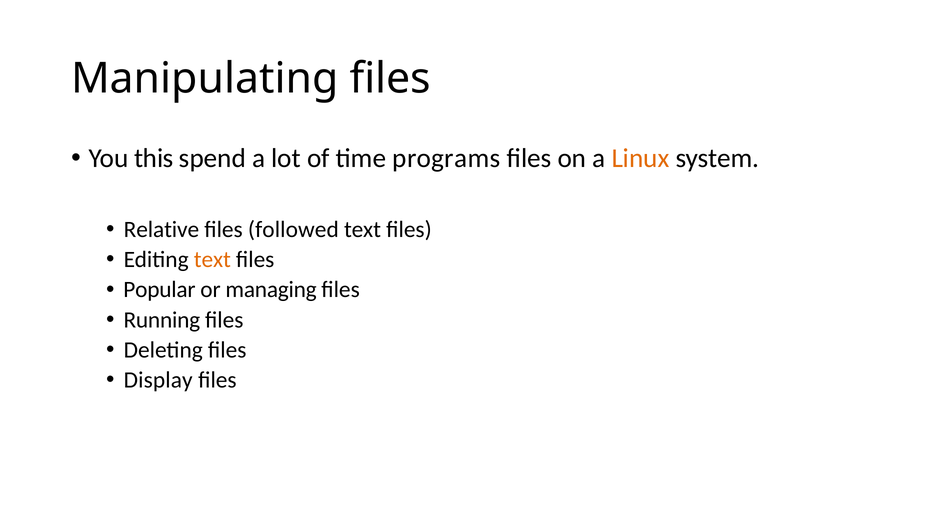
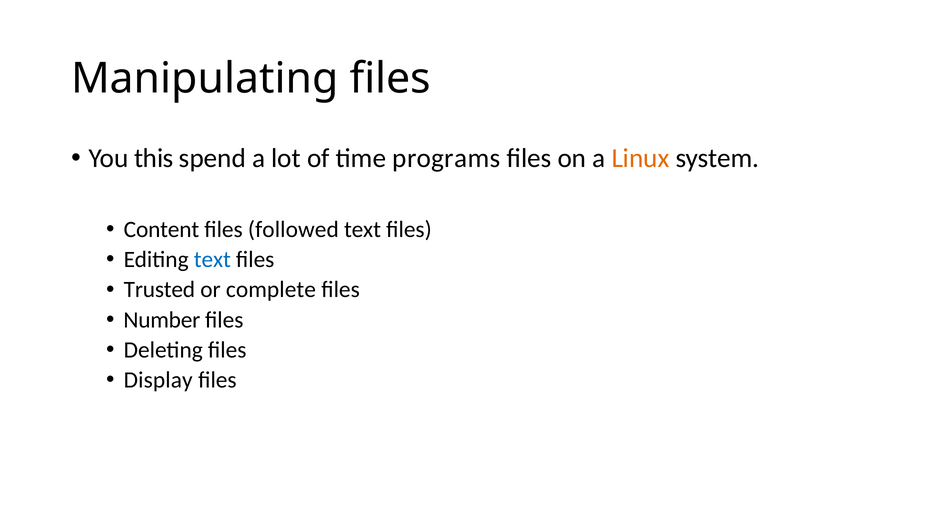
Relative: Relative -> Content (161, 229)
text colour: orange -> blue (212, 259)
Popular: Popular -> Trusted (159, 289)
managing: managing -> complete (271, 289)
Running: Running -> Number (162, 319)
